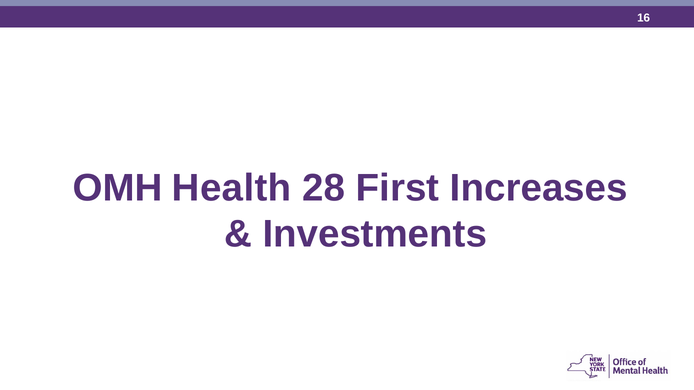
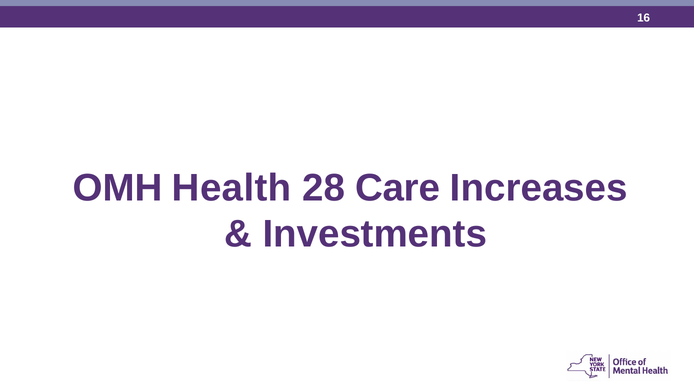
First: First -> Care (398, 188)
